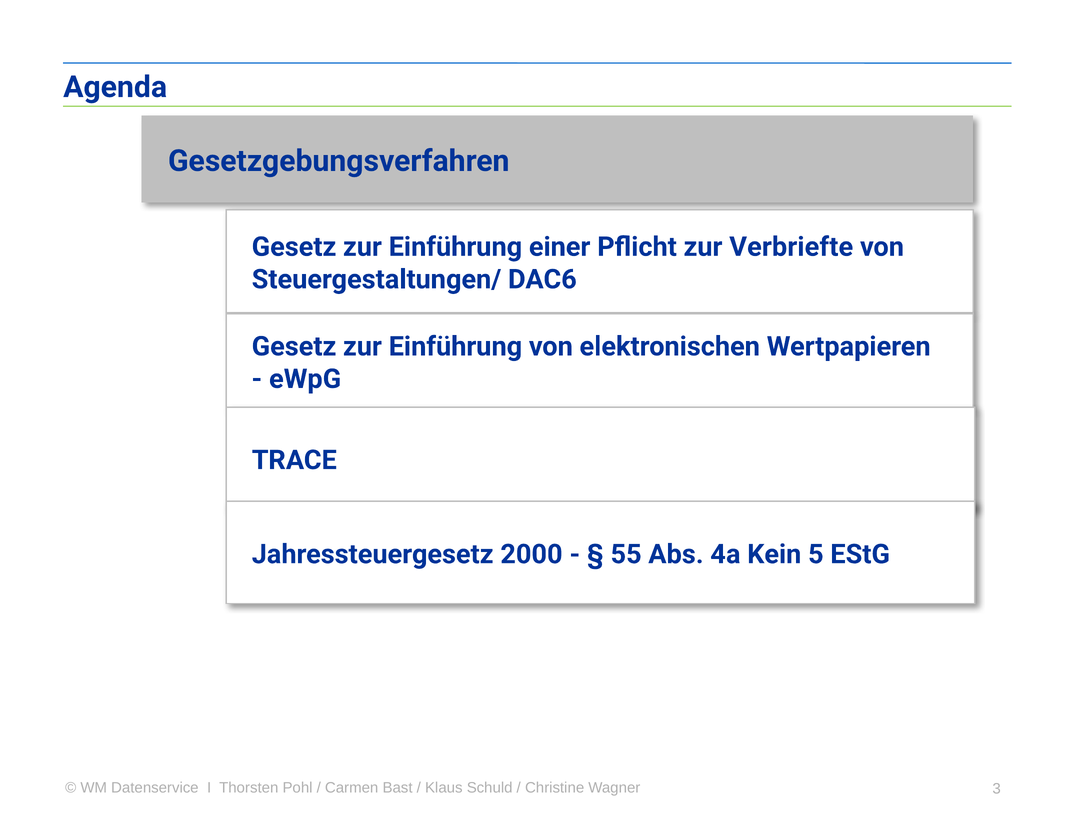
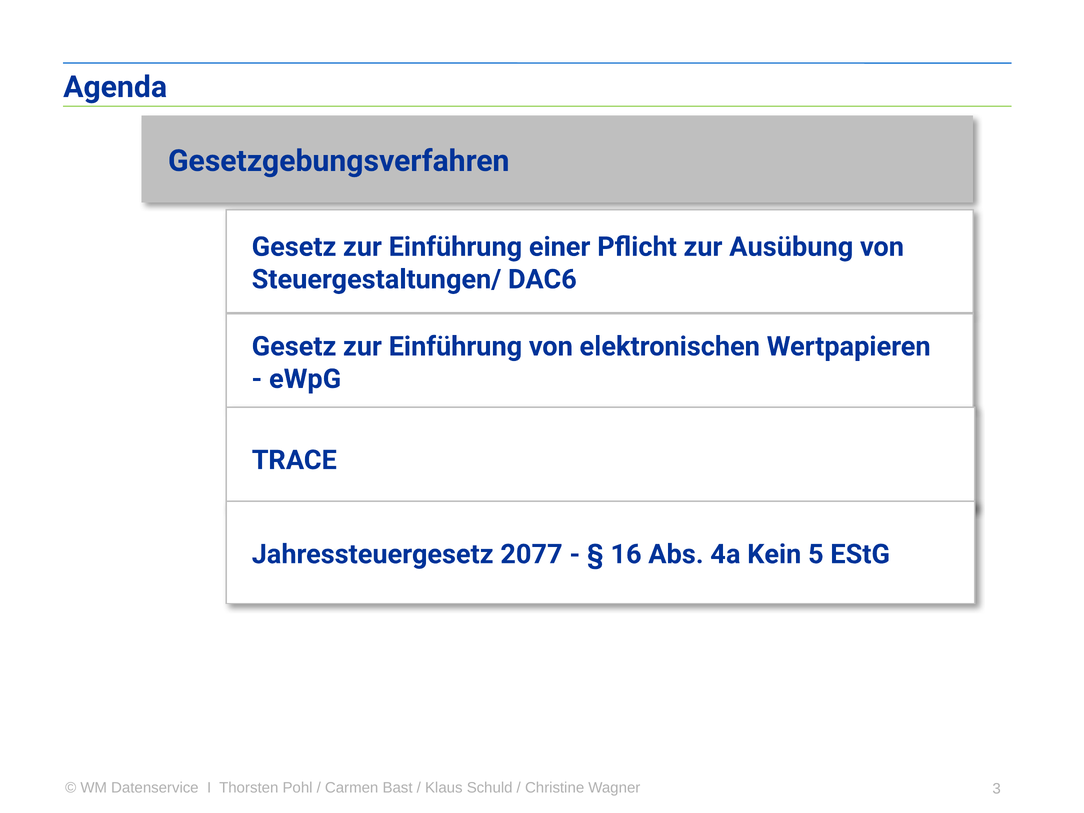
Verbriefte: Verbriefte -> Ausübung (791, 247)
2000: 2000 -> 2077 (531, 554)
55: 55 -> 16 (626, 554)
